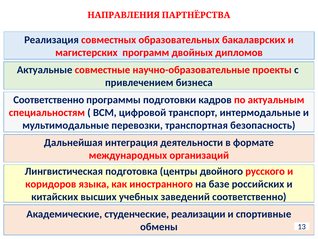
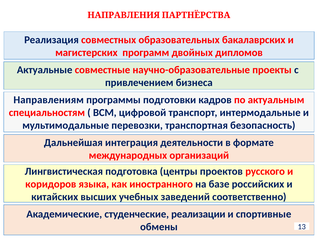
Соответственно: Соответственно -> Направлениям (49, 100)
двойного: двойного -> проектов (221, 171)
